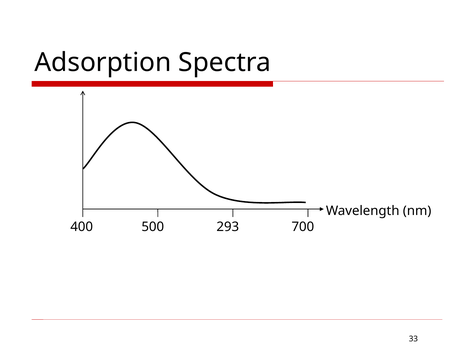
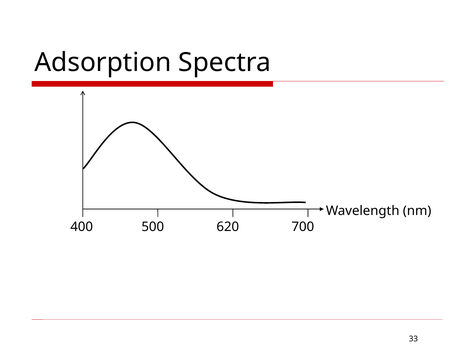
293: 293 -> 620 (228, 227)
